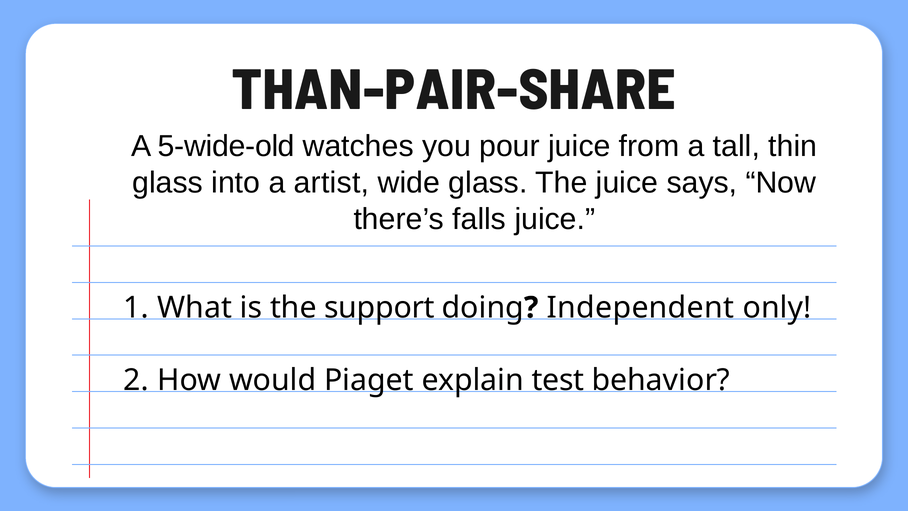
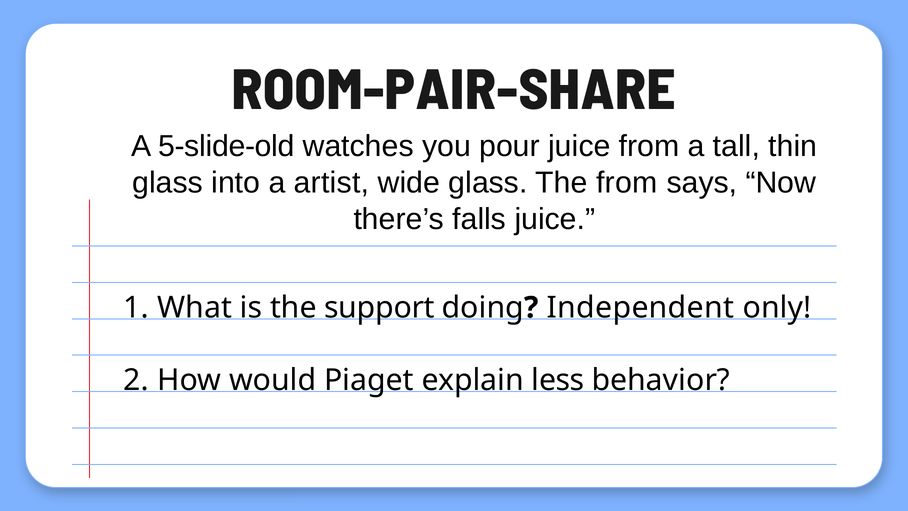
THAN-PAIR-SHARE: THAN-PAIR-SHARE -> ROOM-PAIR-SHARE (454, 90)
5-wide-old: 5-wide-old -> 5-slide-old (226, 146)
The juice: juice -> from (627, 183)
test: test -> less (558, 380)
